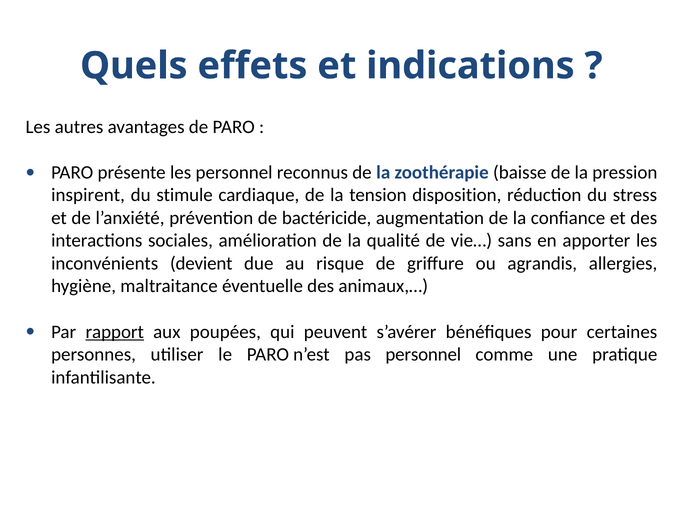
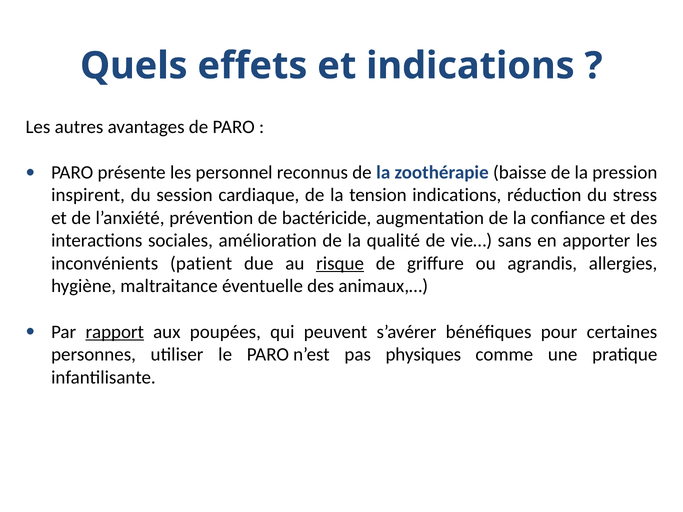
stimule: stimule -> session (185, 195)
tension disposition: disposition -> indications (457, 195)
devient: devient -> patient (201, 264)
risque underline: none -> present (340, 264)
pas personnel: personnel -> physiques (423, 355)
